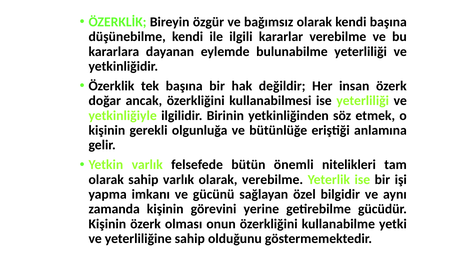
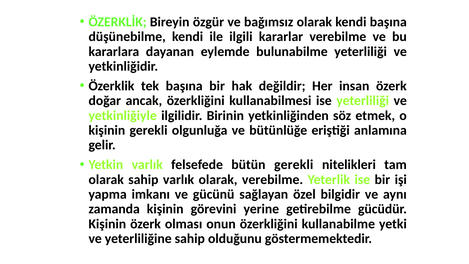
bütün önemli: önemli -> gerekli (294, 165)
